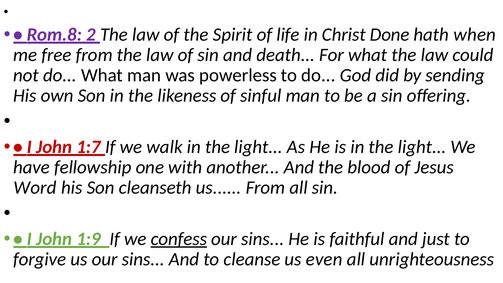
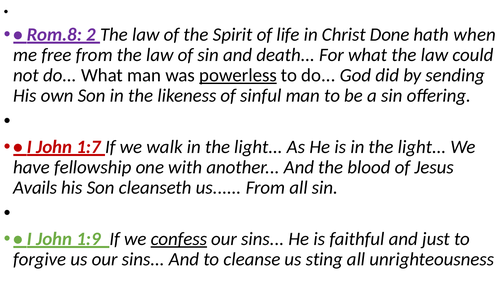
powerless underline: none -> present (238, 75)
Word: Word -> Avails (35, 188)
even: even -> sting (324, 259)
